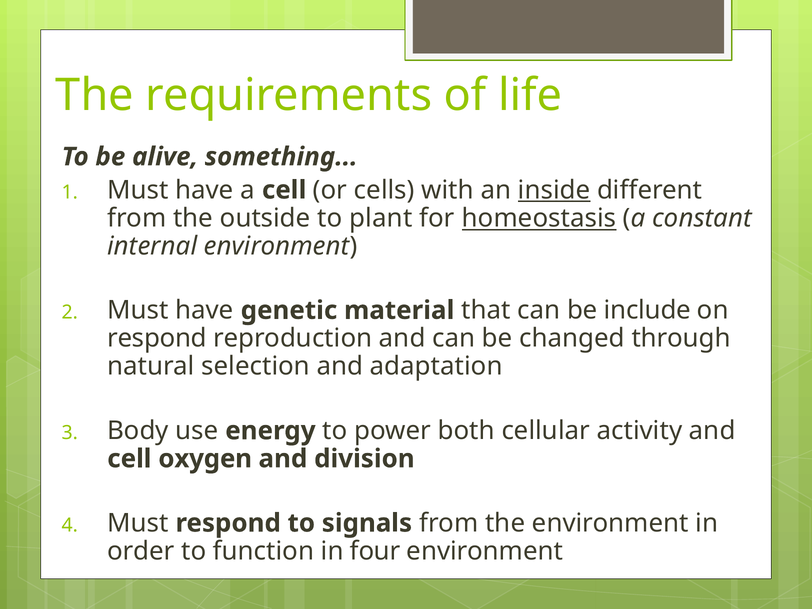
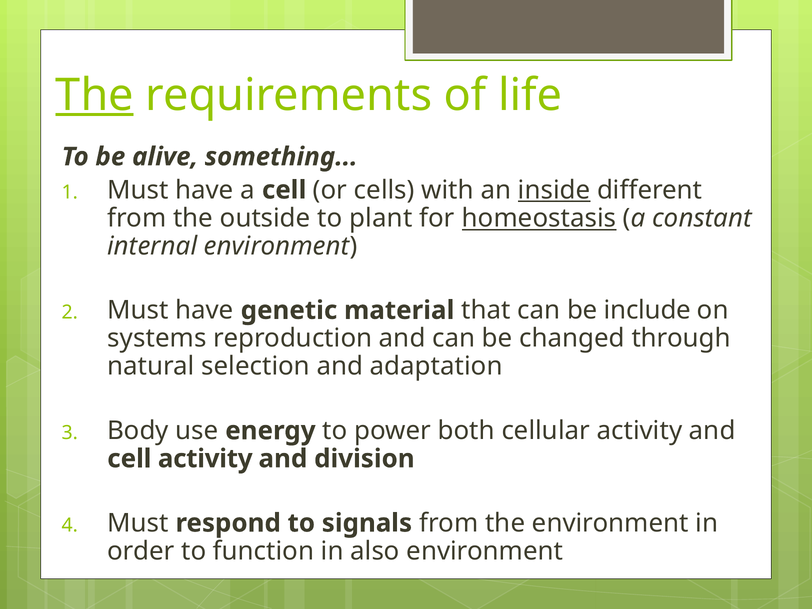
The underline: none -> present (95, 95)
respond: respond -> systems (157, 338)
cell oxygen: oxygen -> activity (205, 459)
four: four -> also (375, 551)
